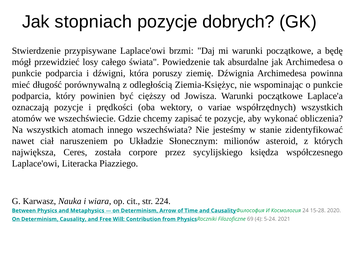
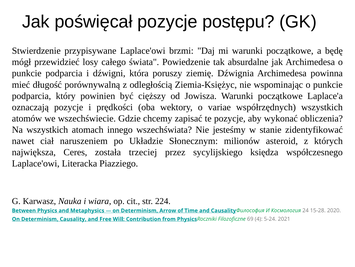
stopniach: stopniach -> poświęcał (94, 22)
dobrych: dobrych -> postępu (238, 22)
corpore: corpore -> trzeciej (143, 152)
